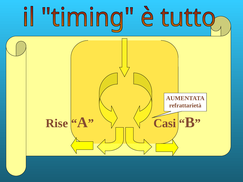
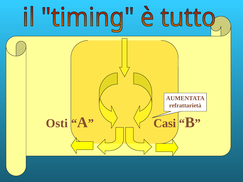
Rise: Rise -> Osti (57, 123)
